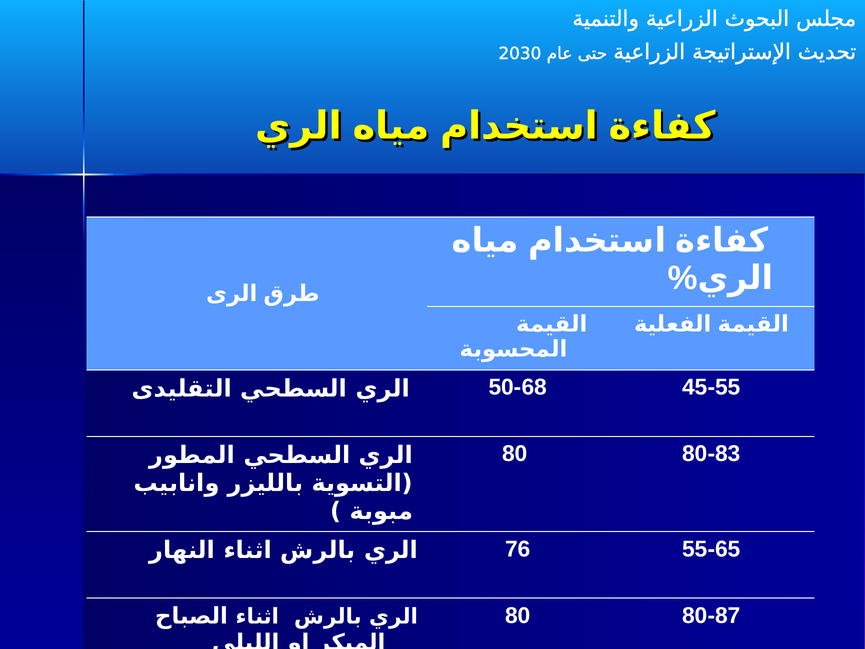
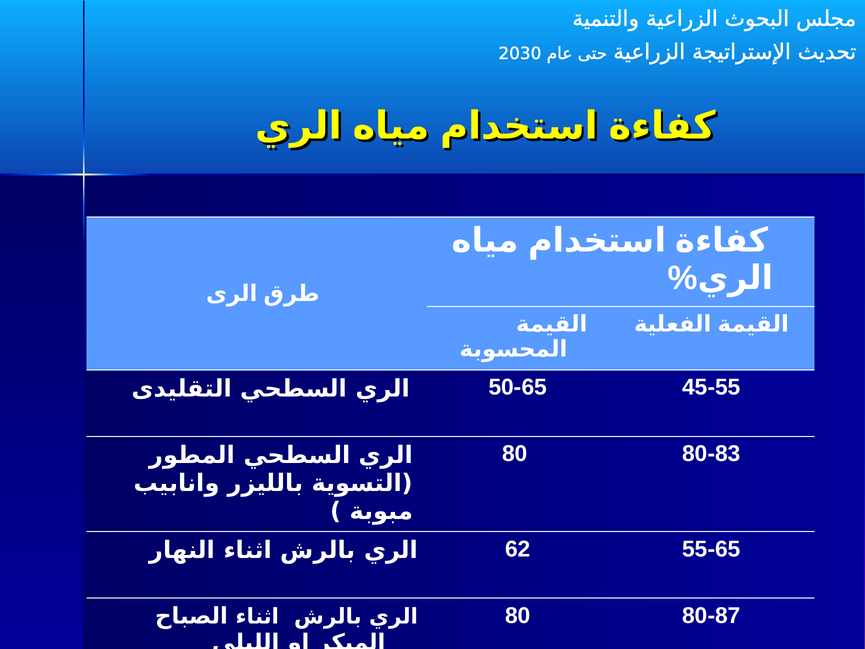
50-68: 50-68 -> 50-65 (518, 387)
76: 76 -> 62 (518, 549)
